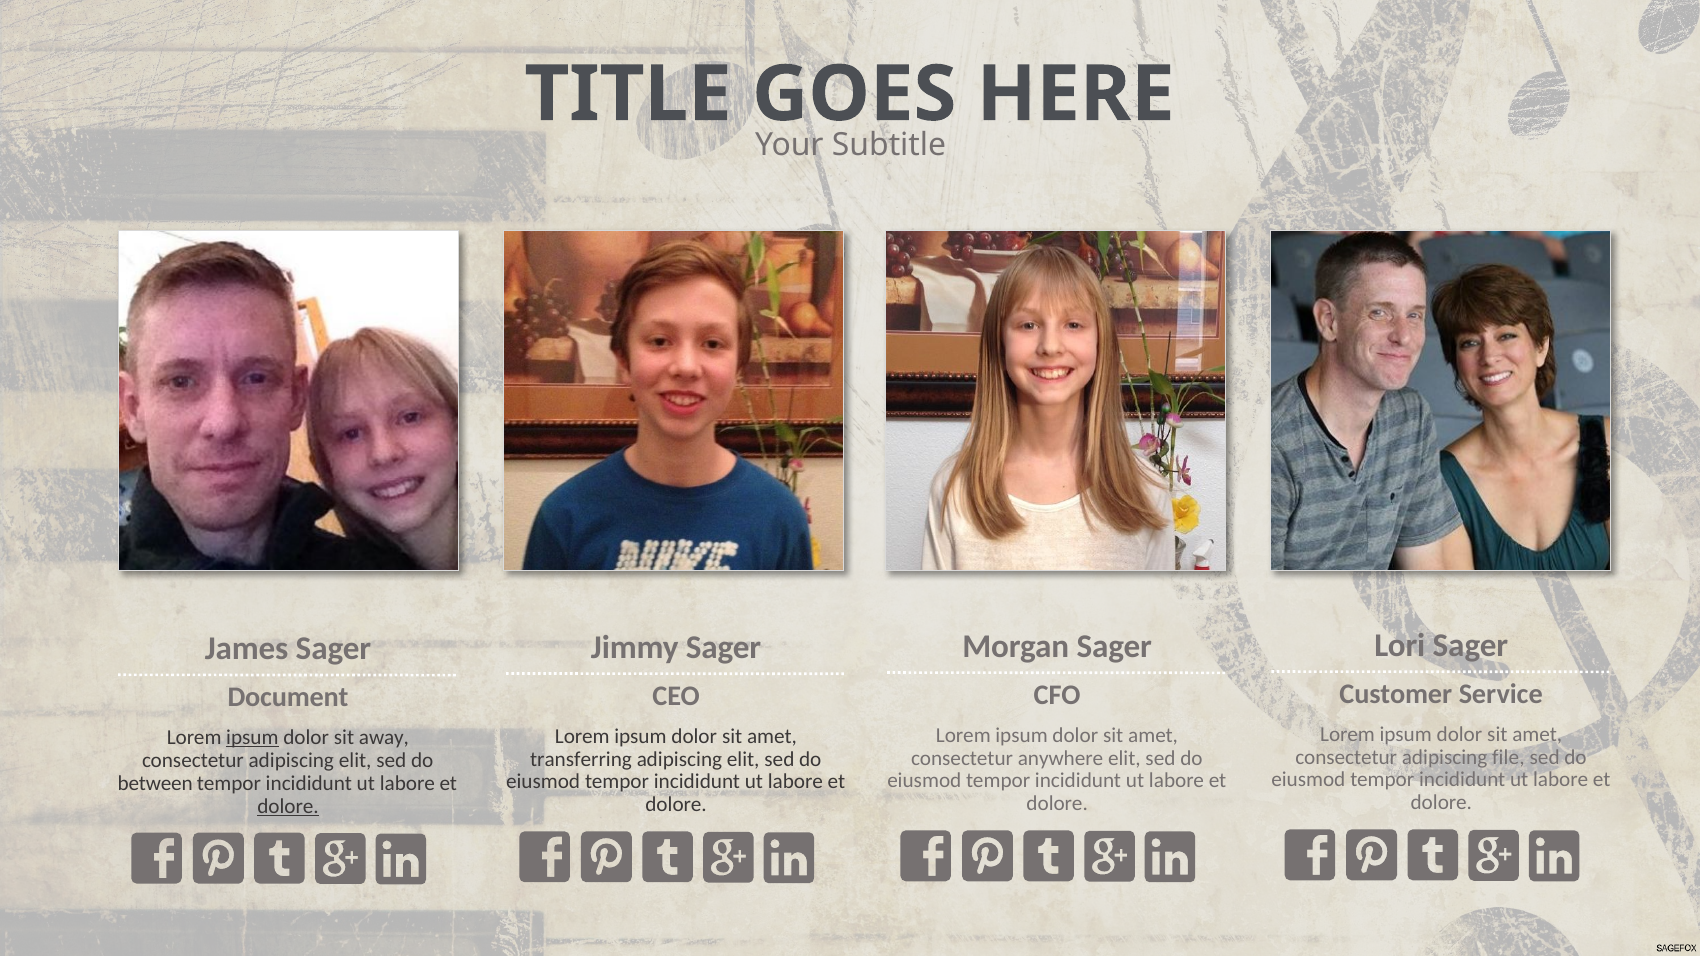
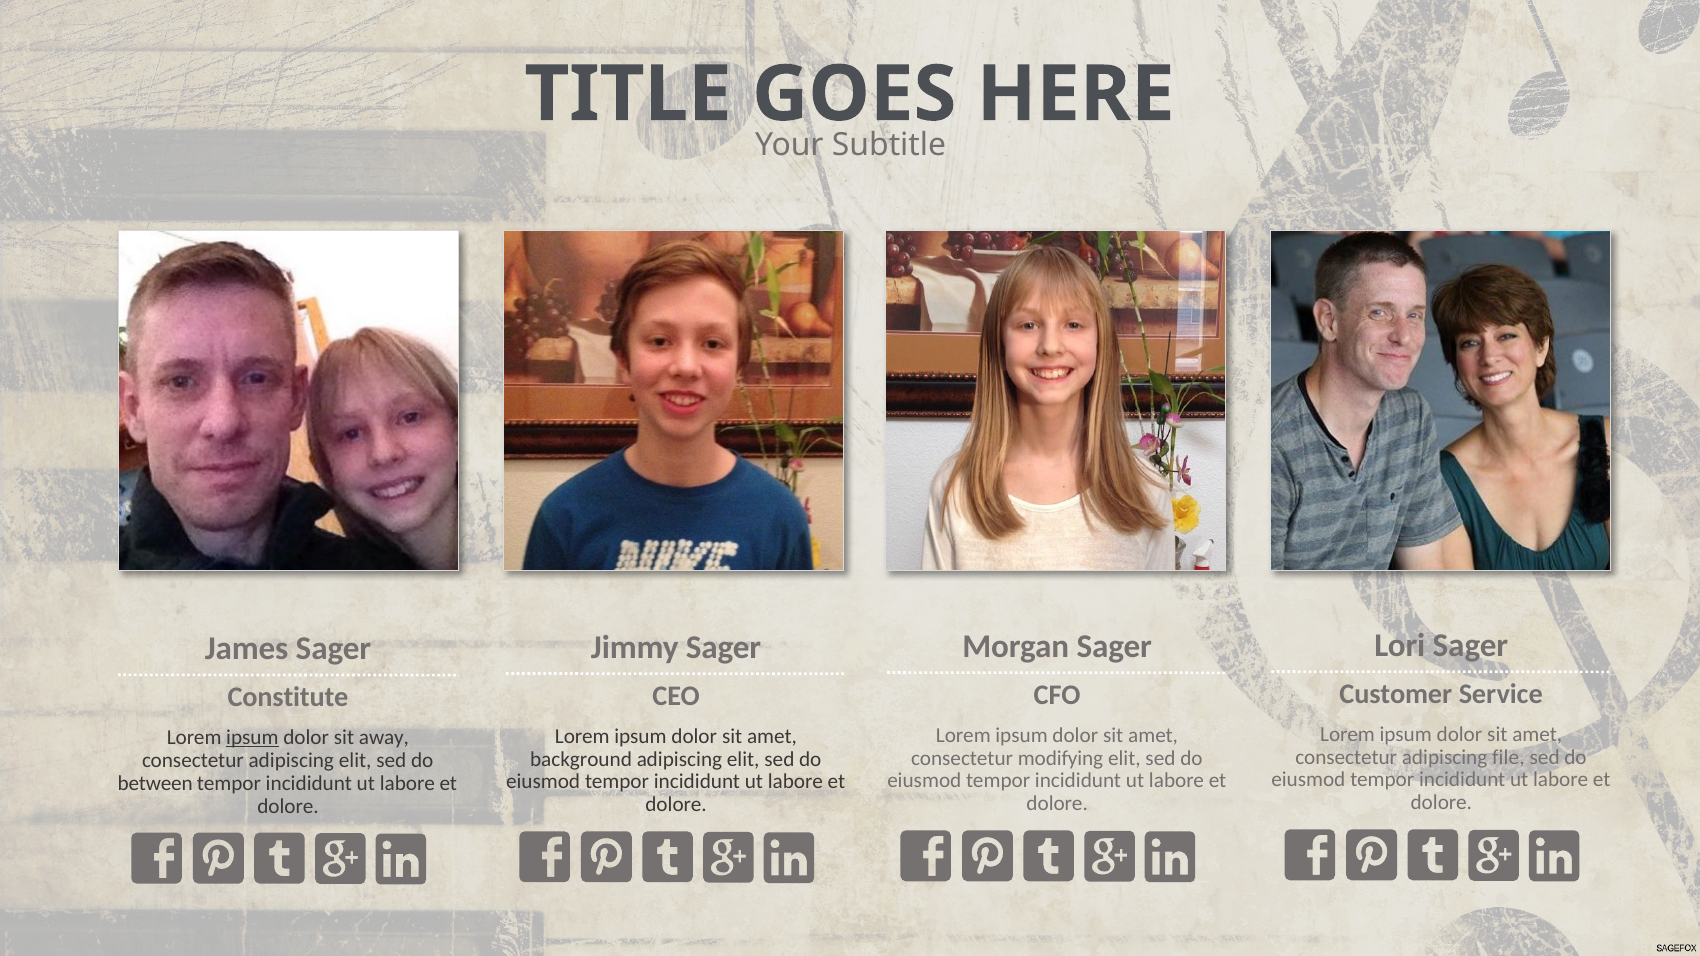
Document: Document -> Constitute (288, 698)
anywhere: anywhere -> modifying (1061, 758)
transferring: transferring -> background (581, 759)
dolore underline: present -> none (288, 806)
